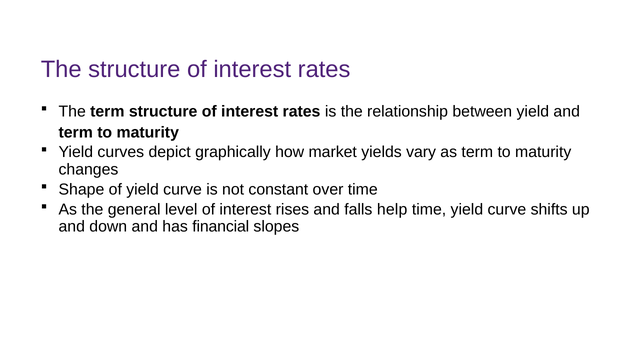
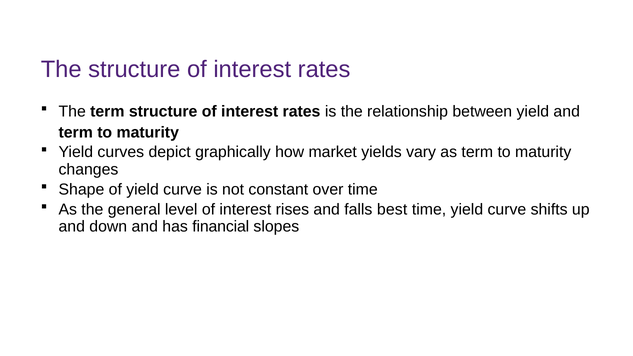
help: help -> best (392, 209)
